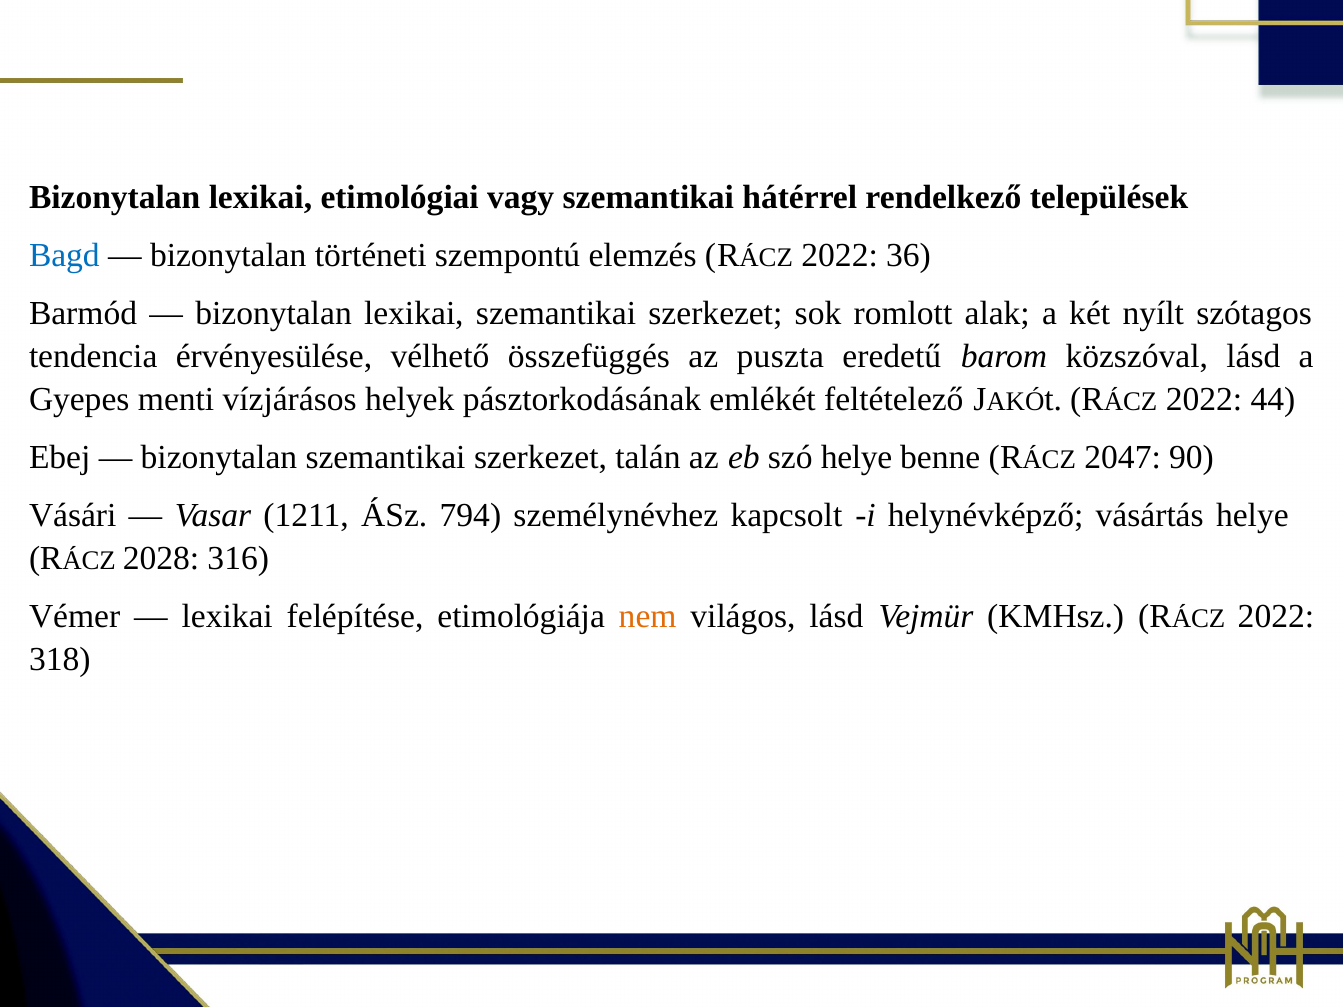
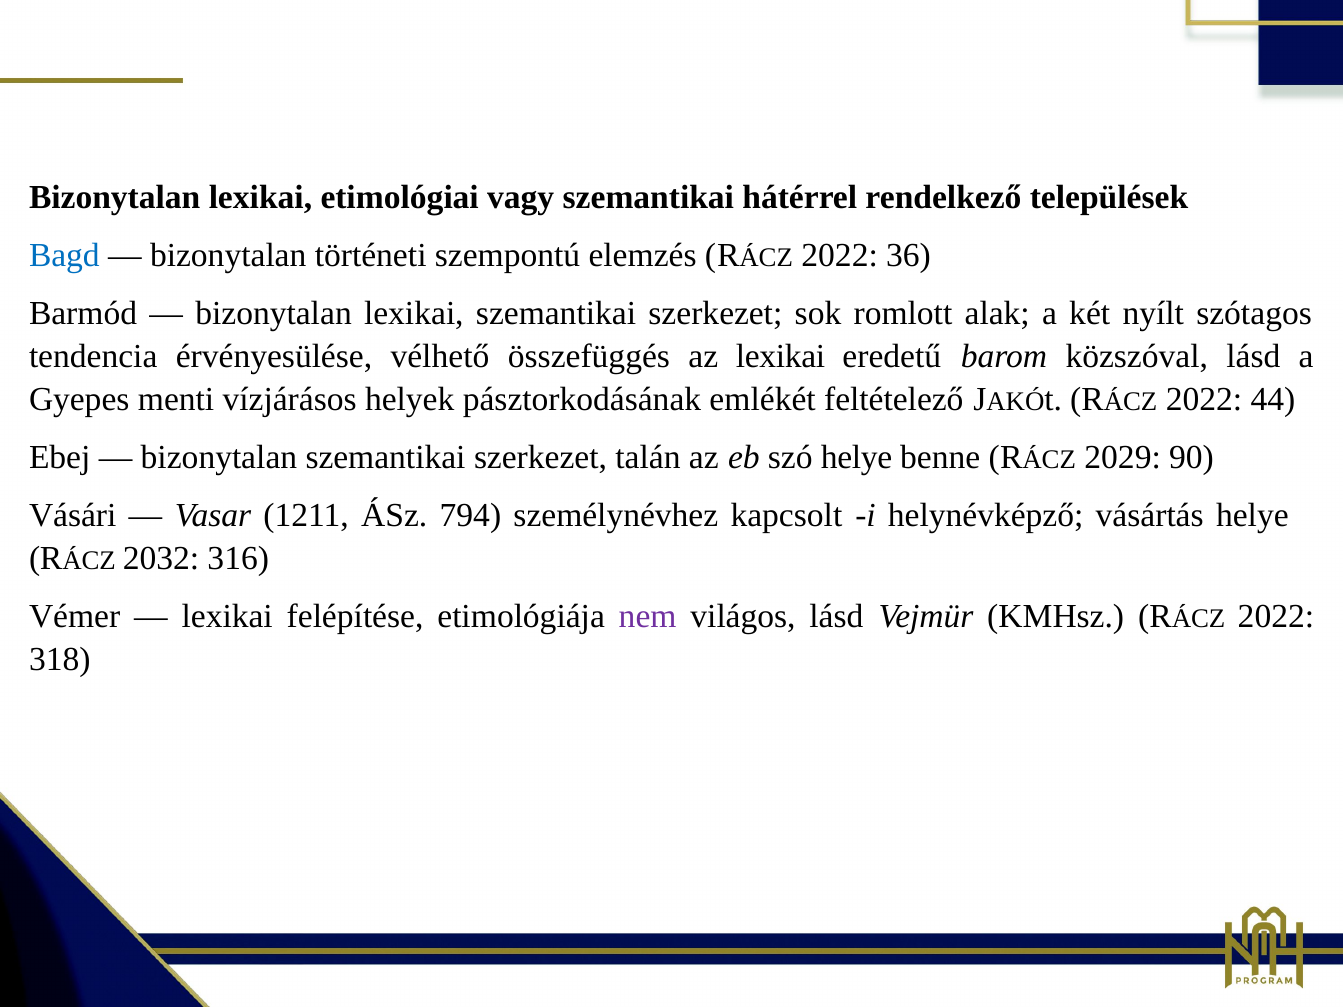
az puszta: puszta -> lexikai (781, 356)
2047: 2047 -> 2029 (1123, 457)
2028: 2028 -> 2032 (161, 558)
nem colour: orange -> purple (648, 616)
